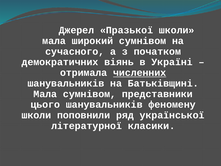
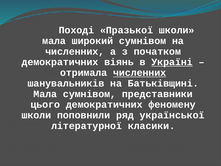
Джерел: Джерел -> Поході (76, 30)
сучасного: сучасного -> численних (75, 51)
Україні underline: none -> present (172, 62)
цього шанувальників: шанувальників -> демократичних (104, 104)
